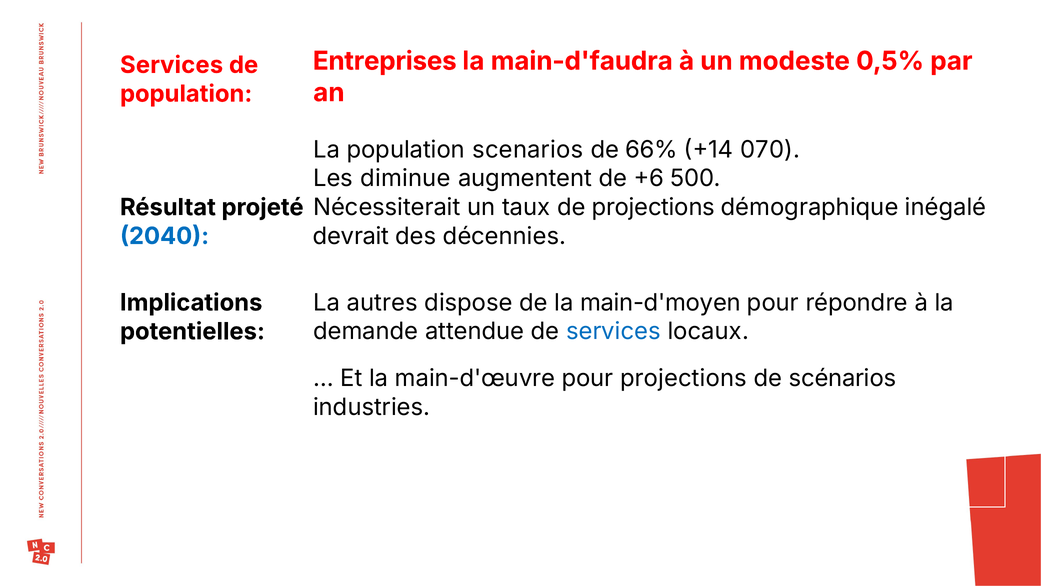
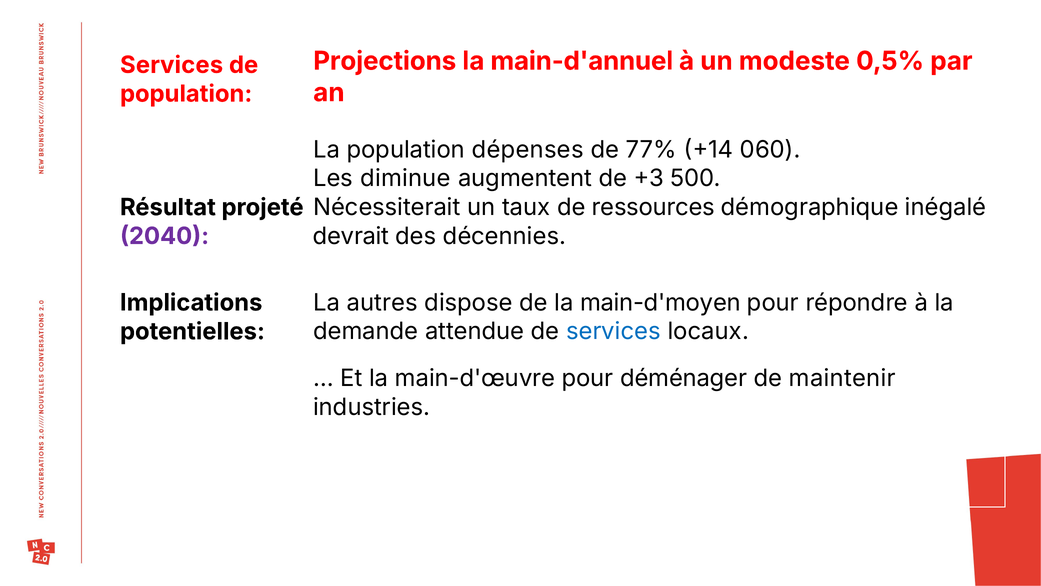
Entreprises: Entreprises -> Projections (385, 61)
main-d'faudra: main-d'faudra -> main-d'annuel (582, 61)
scenarios: scenarios -> dépenses (528, 150)
66%: 66% -> 77% (651, 150)
070: 070 -> 060 (770, 150)
+6: +6 -> +3 (649, 178)
de projections: projections -> ressources (653, 207)
2040 colour: blue -> purple (165, 236)
pour projections: projections -> déménager (684, 378)
scénarios: scénarios -> maintenir (842, 378)
